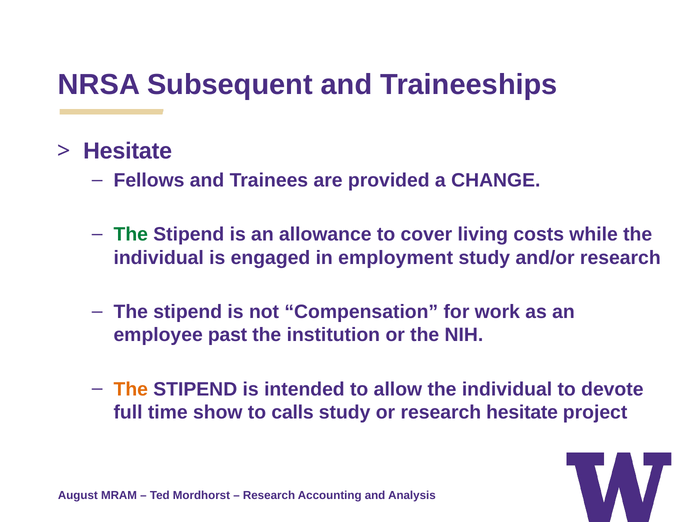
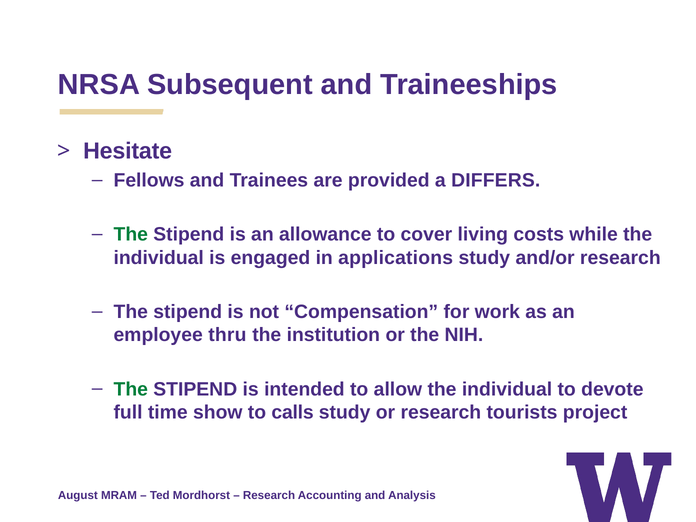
CHANGE: CHANGE -> DIFFERS (496, 180)
employment: employment -> applications (396, 258)
past: past -> thru (227, 335)
The colour: orange -> green (131, 389)
research hesitate: hesitate -> tourists (522, 412)
